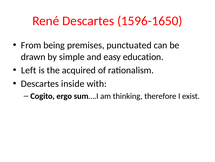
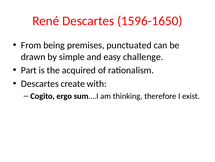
education: education -> challenge (143, 57)
Left: Left -> Part (29, 70)
inside: inside -> create (73, 83)
